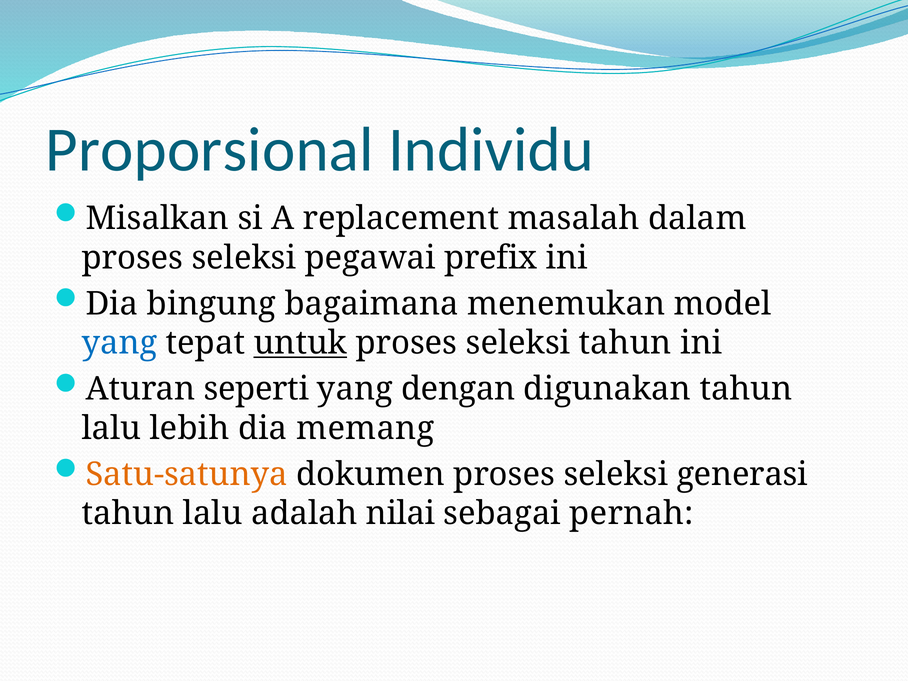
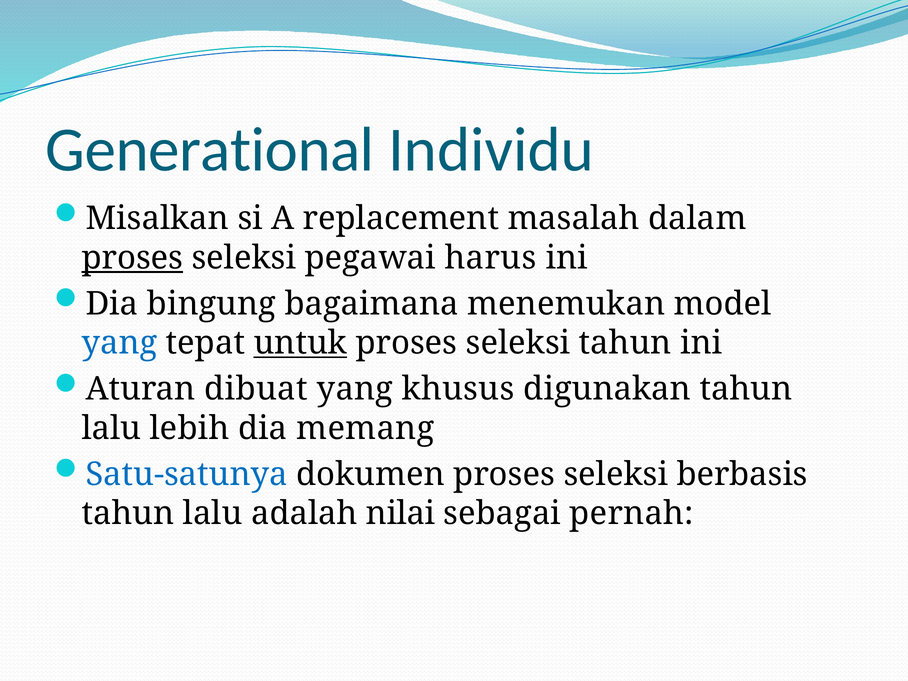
Proporsional: Proporsional -> Generational (210, 150)
proses underline: none -> present (132, 258)
prefix: prefix -> harus (490, 258)
seperti: seperti -> dibuat (256, 389)
dengan: dengan -> khusus (458, 389)
Satu-satunya colour: orange -> blue (187, 474)
generasi: generasi -> berbasis (742, 474)
